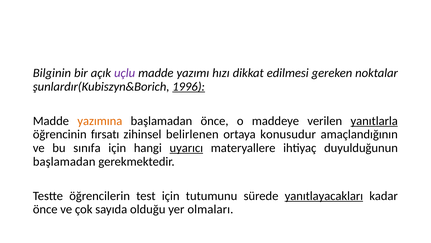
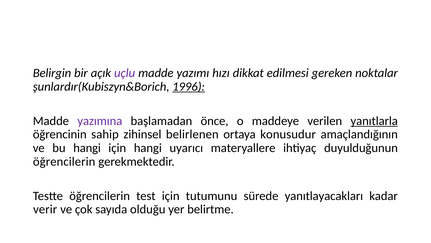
Bilginin: Bilginin -> Belirgin (52, 73)
yazımına colour: orange -> purple (100, 121)
fırsatı: fırsatı -> sahip (105, 134)
bu sınıfa: sınıfa -> hangi (87, 148)
uyarıcı underline: present -> none (186, 148)
başlamadan: başlamadan -> öğrencilerin (64, 161)
yanıtlayacakları underline: present -> none (324, 195)
önce: önce -> verir (45, 209)
olmaları: olmaları -> belirtme (210, 209)
